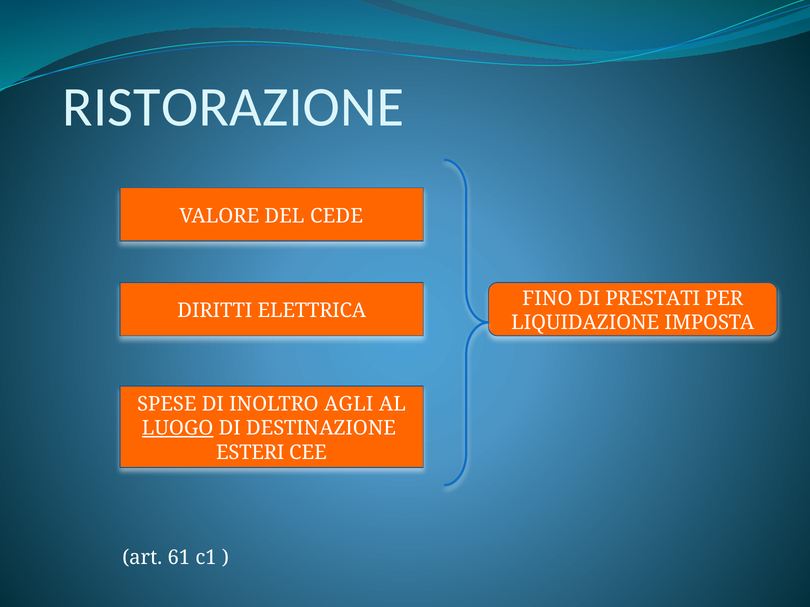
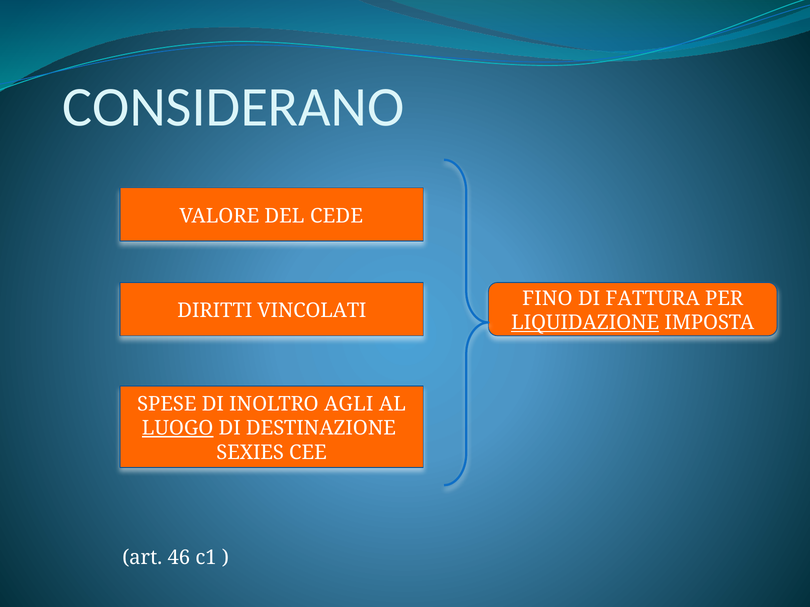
RISTORAZIONE: RISTORAZIONE -> CONSIDERANO (233, 107)
PRESTATI: PRESTATI -> FATTURA (653, 299)
ELETTRICA: ELETTRICA -> VINCOLATI (312, 311)
LIQUIDAZIONE underline: none -> present (585, 323)
ESTERI: ESTERI -> SEXIES (250, 453)
61: 61 -> 46 (179, 558)
